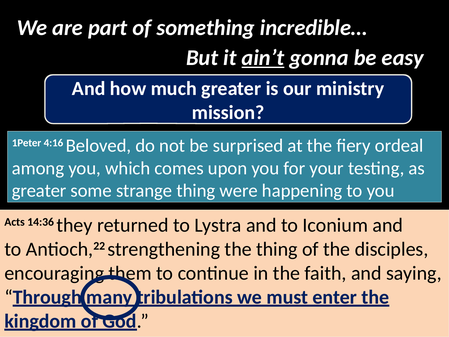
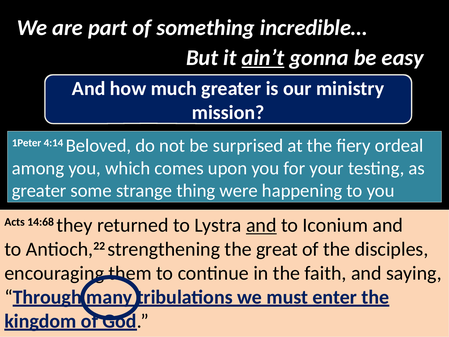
4:16: 4:16 -> 4:14 (53, 143)
14:36: 14:36 -> 14:68 (41, 222)
and underline: none -> present (261, 225)
the thing: thing -> great (277, 249)
